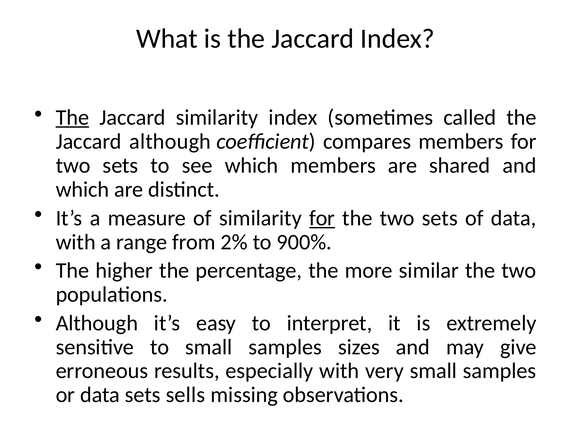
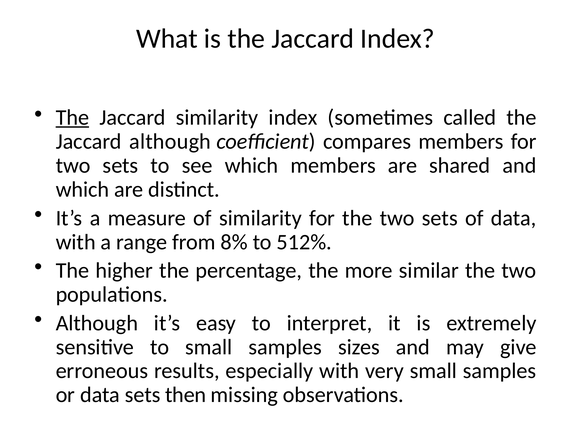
for underline: present -> none (322, 218)
2%: 2% -> 8% (234, 242)
900%: 900% -> 512% (304, 242)
sells: sells -> then (186, 395)
